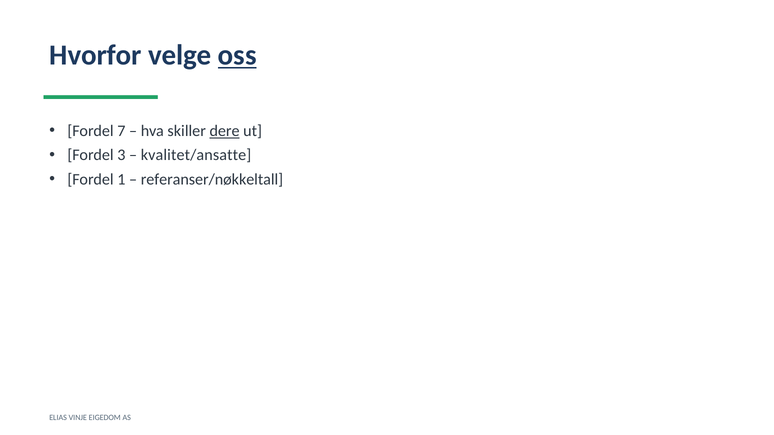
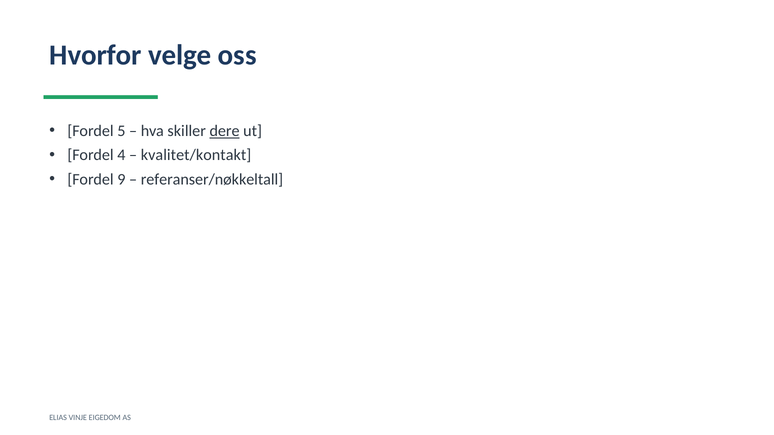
oss underline: present -> none (237, 55)
7: 7 -> 5 (121, 131)
3: 3 -> 4 (121, 155)
kvalitet/ansatte: kvalitet/ansatte -> kvalitet/kontakt (196, 155)
1: 1 -> 9 (121, 179)
